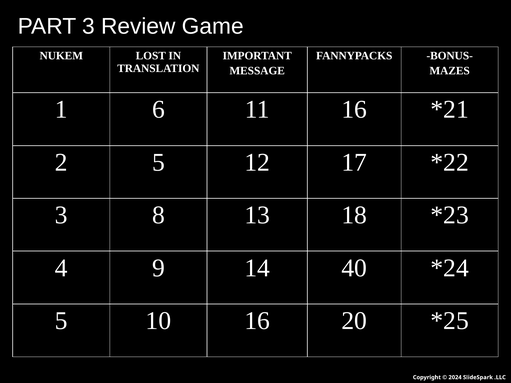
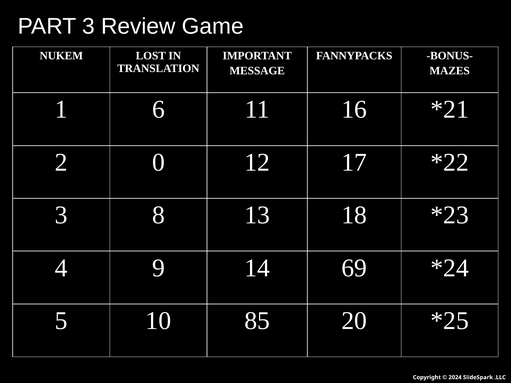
2 5: 5 -> 0 (158, 162)
40: 40 -> 69 (354, 268)
10 16: 16 -> 85 (257, 321)
